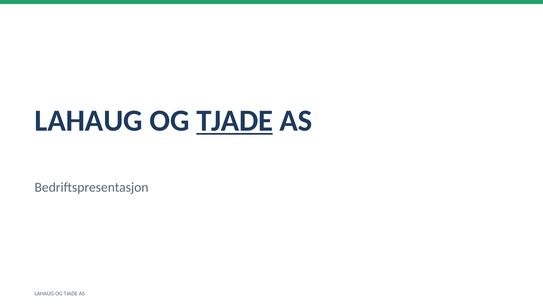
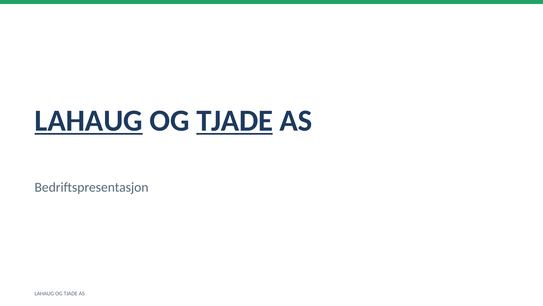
LAHAUG underline: none -> present (89, 120)
